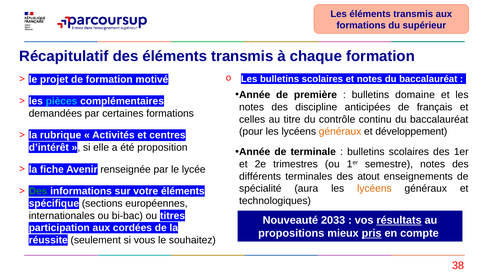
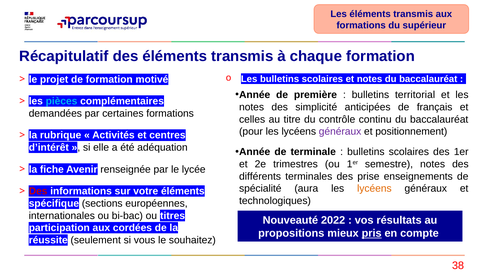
domaine: domaine -> territorial (415, 95)
discipline: discipline -> simplicité (316, 107)
généraux colour: orange -> purple (340, 132)
développement: développement -> positionnement (411, 132)
proposition: proposition -> adéquation (162, 148)
atout: atout -> prise (368, 176)
Des colour: green -> red (38, 191)
2033: 2033 -> 2022 (333, 220)
résultats underline: present -> none (399, 220)
